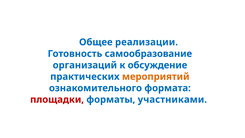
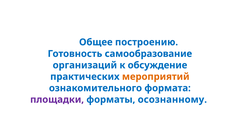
БилОбщее реализации: реализации -> построению (147, 42)
площадки colour: red -> purple (57, 99)
участниками: участниками -> осознанному (172, 99)
